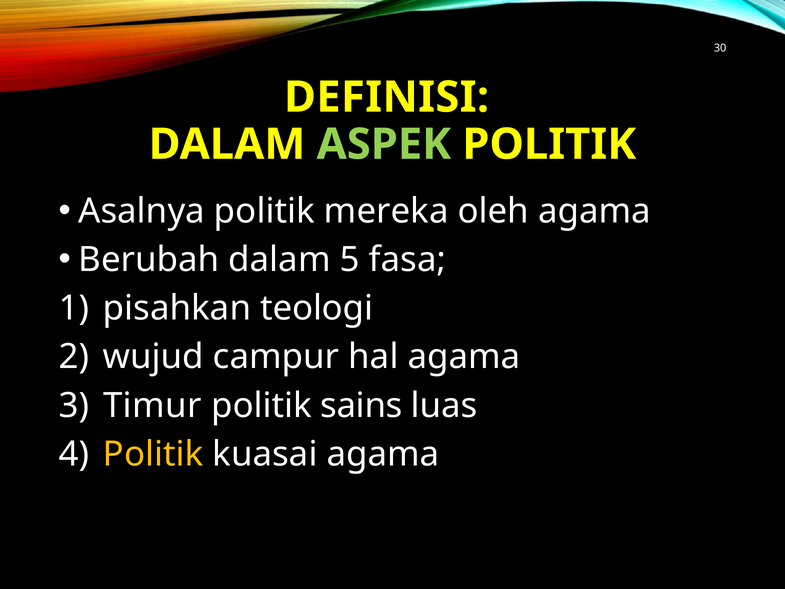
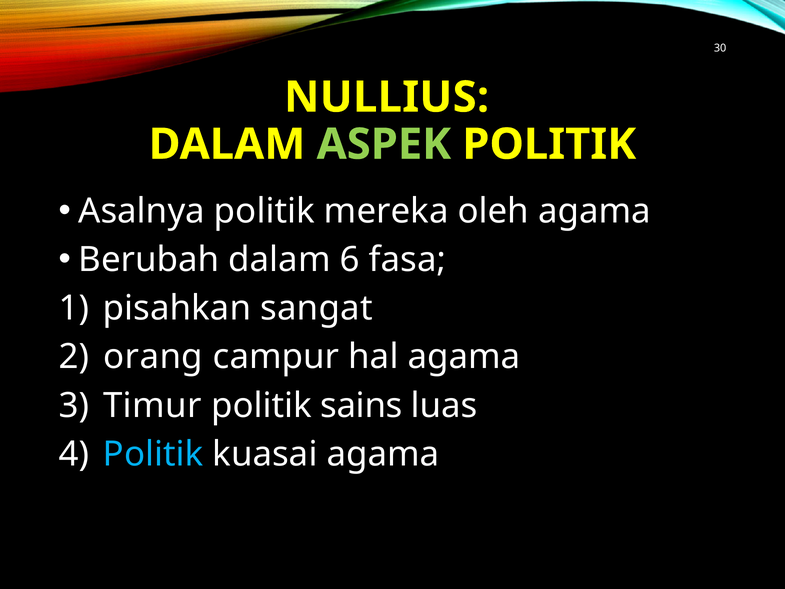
DEFINISI: DEFINISI -> NULLIUS (387, 97)
5: 5 -> 6 (350, 260)
teologi: teologi -> sangat (316, 308)
wujud: wujud -> orang (153, 357)
Politik colour: yellow -> light blue (153, 454)
